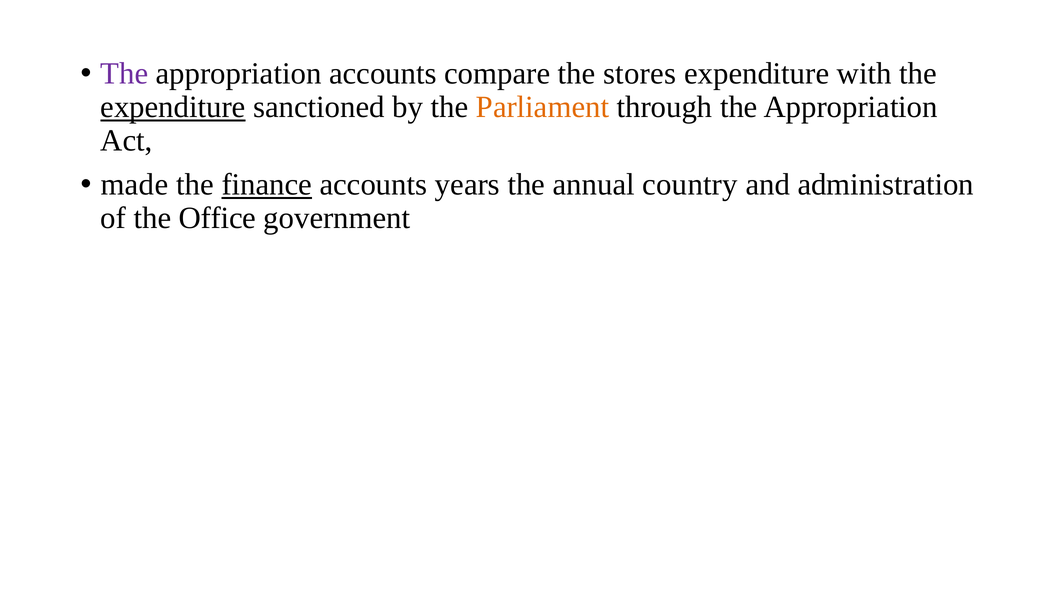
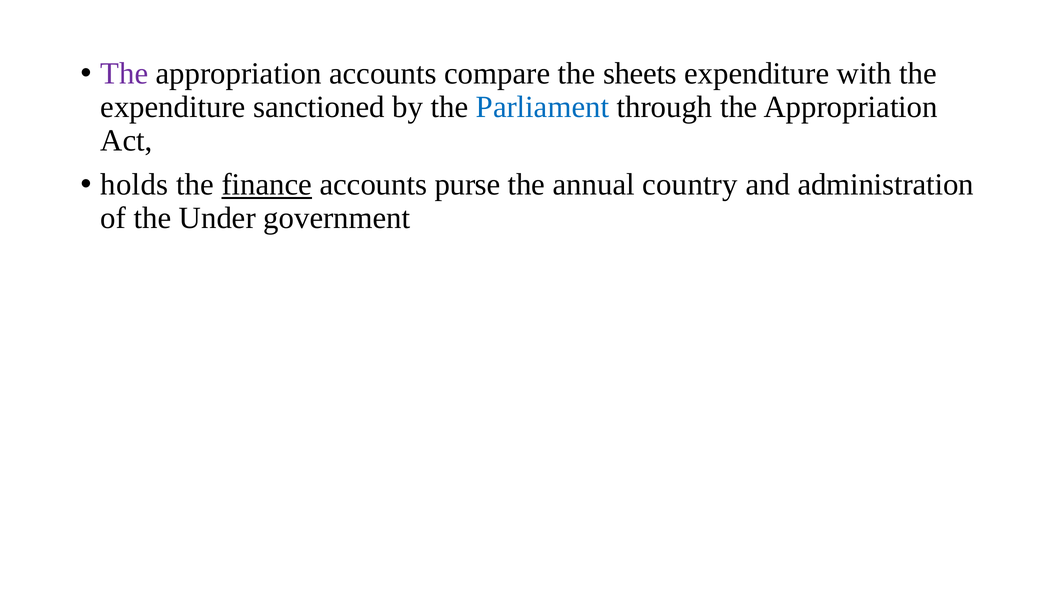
stores: stores -> sheets (640, 74)
expenditure underline: present -> none (173, 107)
Parliament colour: orange -> blue (543, 107)
made: made -> holds (134, 185)
years: years -> purse (468, 185)
Office: Office -> Under (217, 218)
